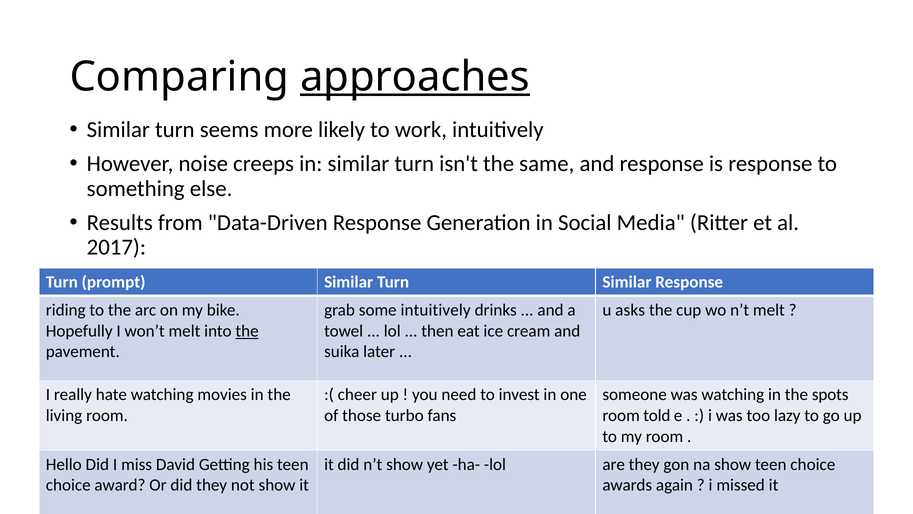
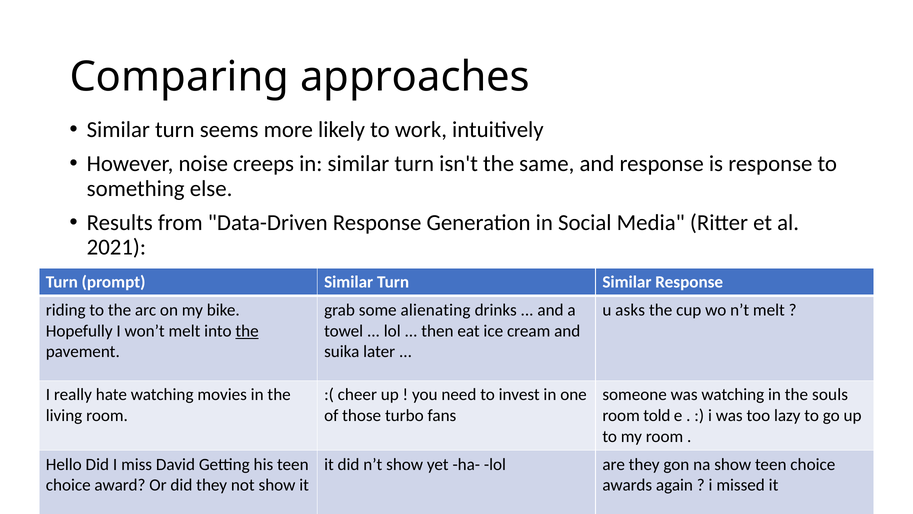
approaches underline: present -> none (415, 77)
2017: 2017 -> 2021 (116, 247)
some intuitively: intuitively -> alienating (436, 310)
spots: spots -> souls (830, 394)
